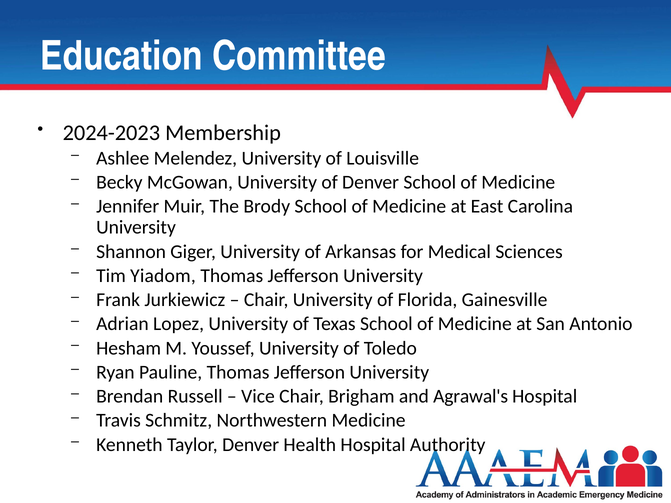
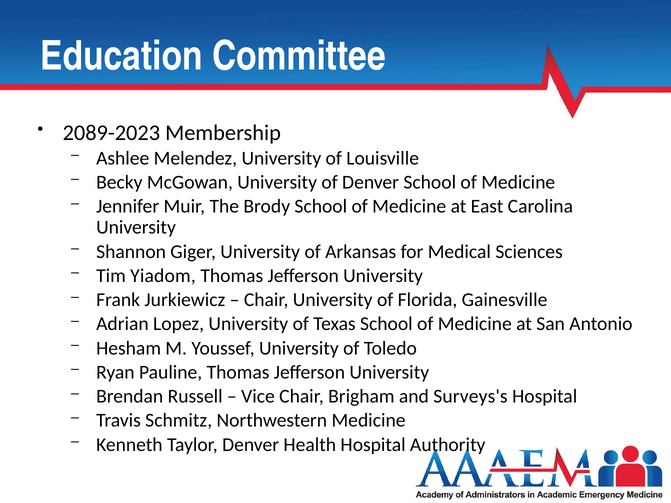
2024-2023: 2024-2023 -> 2089-2023 (111, 133)
Agrawal's: Agrawal's -> Surveys's (470, 397)
